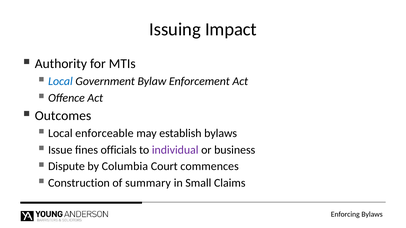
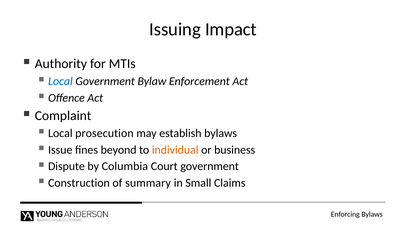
Outcomes: Outcomes -> Complaint (63, 116)
enforceable: enforceable -> prosecution (104, 133)
officials: officials -> beyond (119, 150)
individual colour: purple -> orange (175, 150)
Court commences: commences -> government (210, 167)
